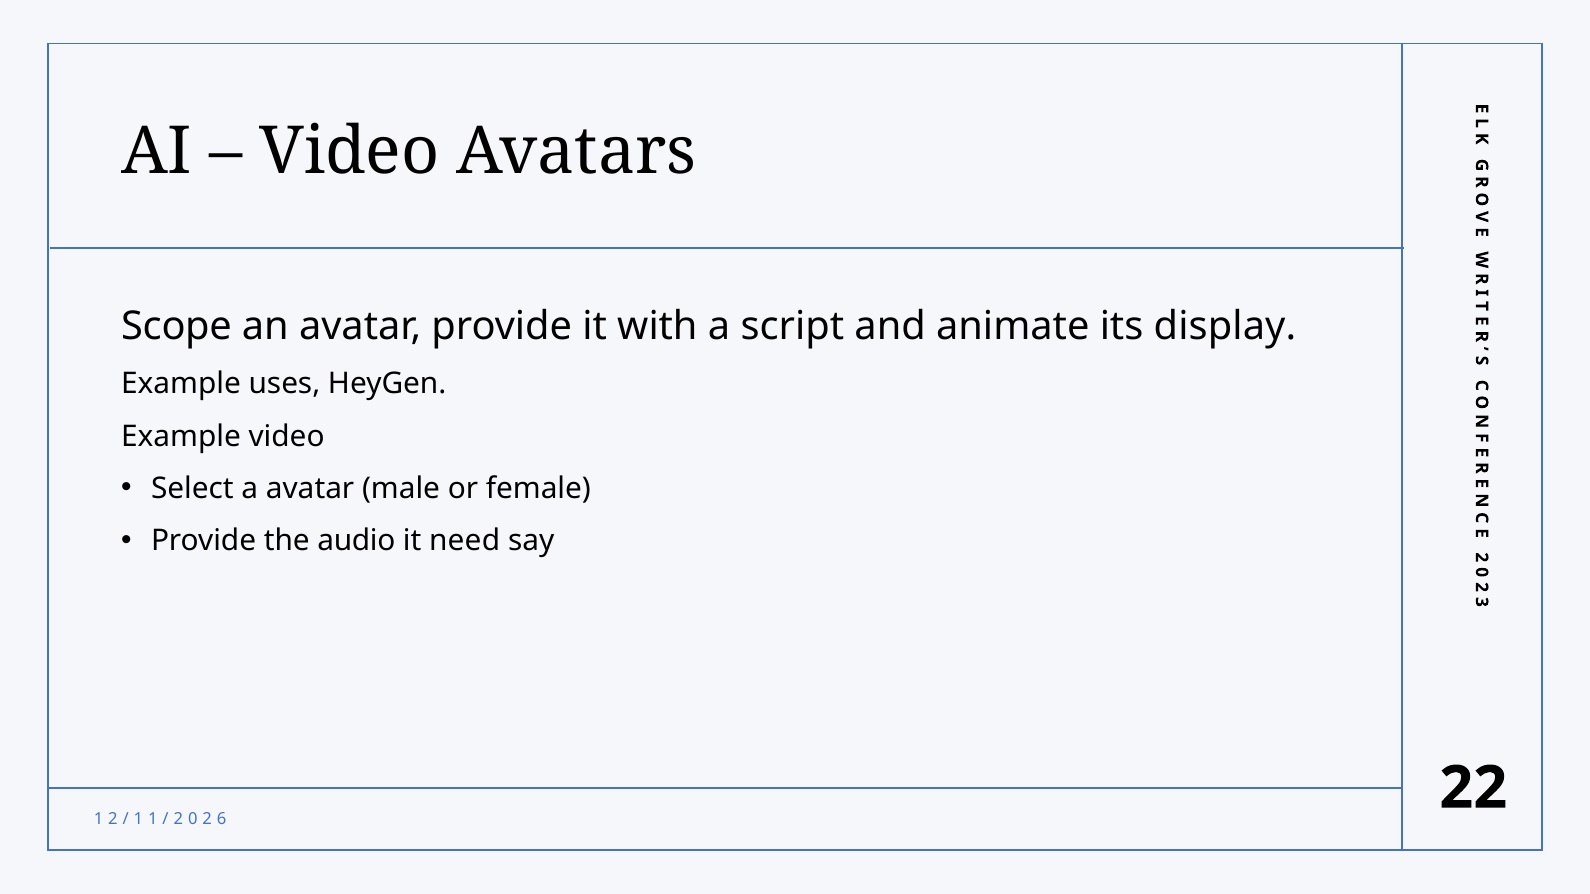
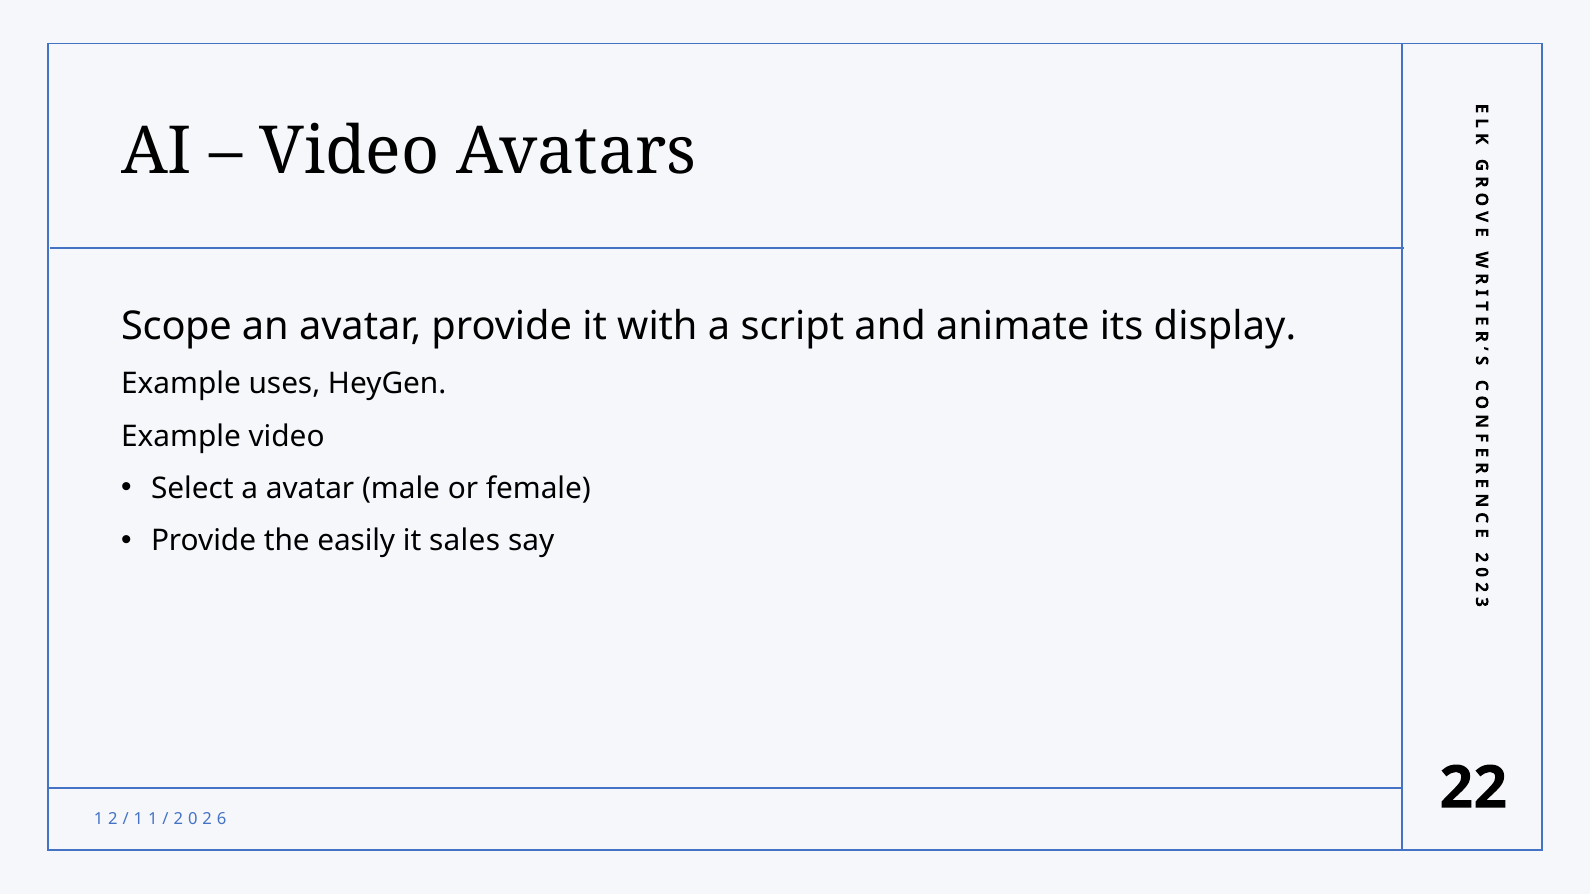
audio: audio -> easily (356, 541)
need: need -> sales (465, 541)
